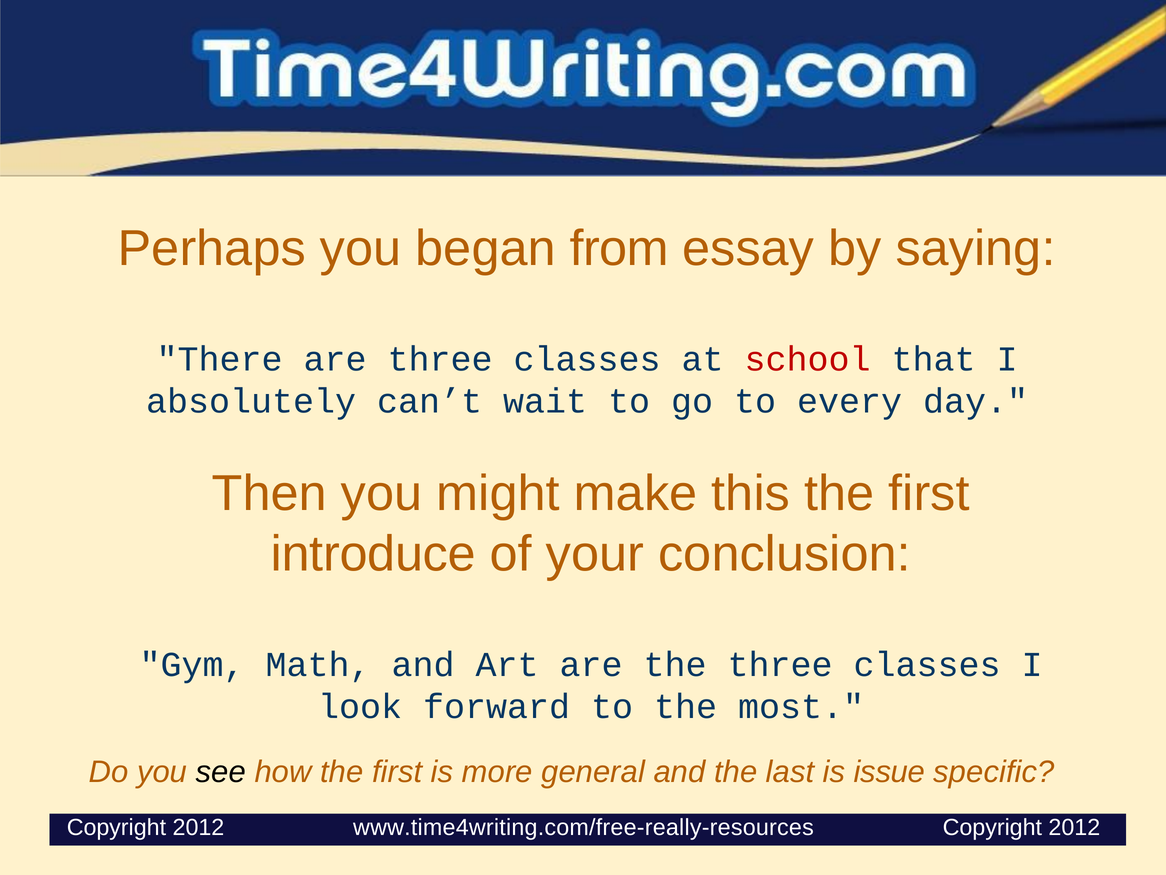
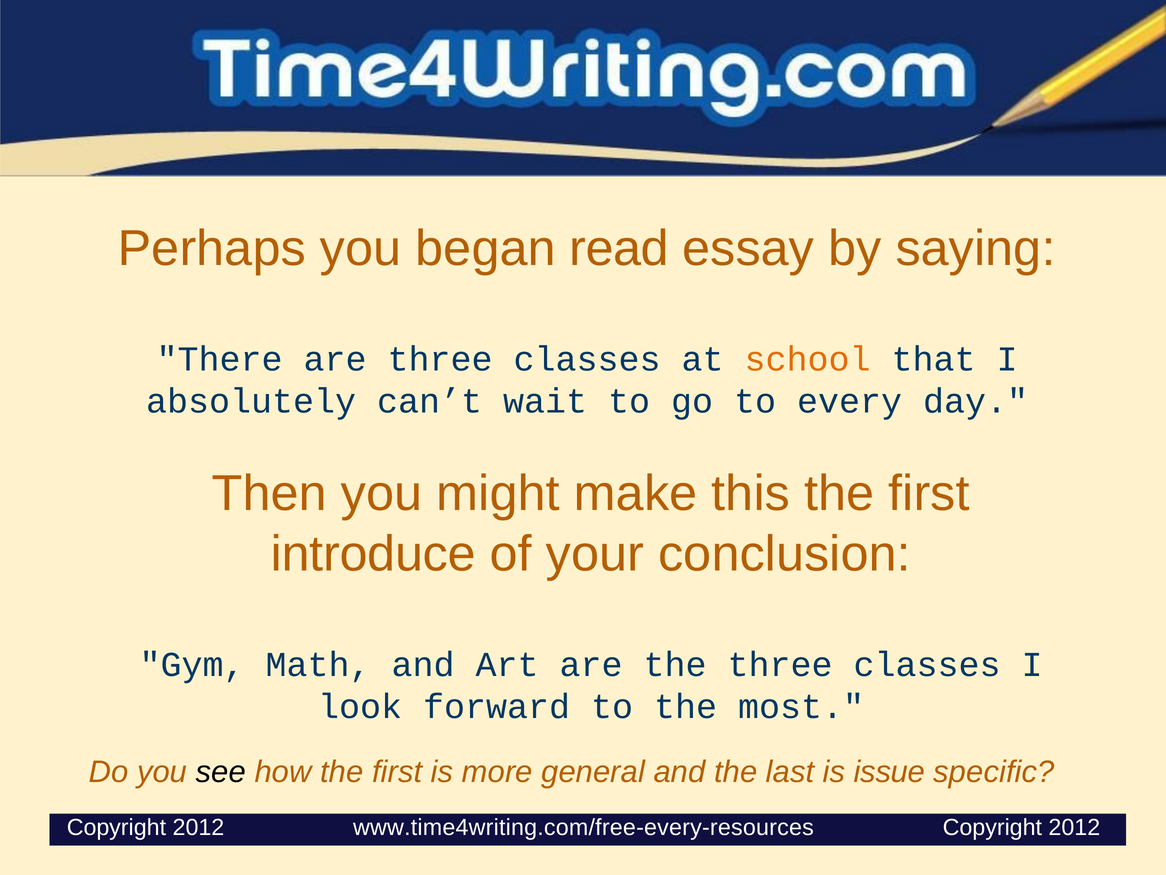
from: from -> read (619, 248)
school colour: red -> orange (808, 359)
www.time4writing.com/free-really-resources: www.time4writing.com/free-really-resources -> www.time4writing.com/free-every-resources (583, 827)
